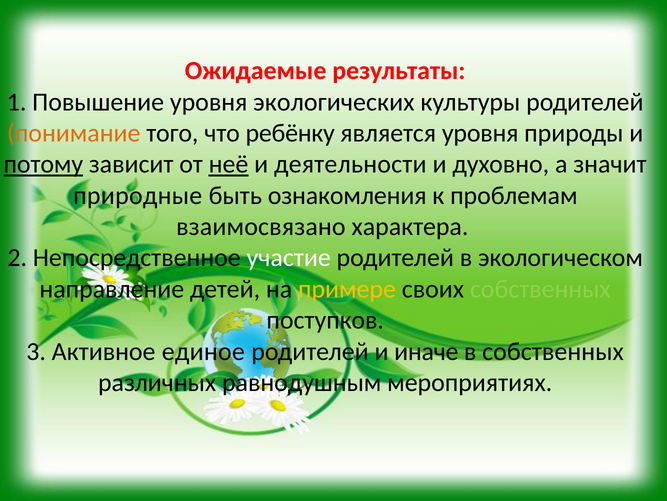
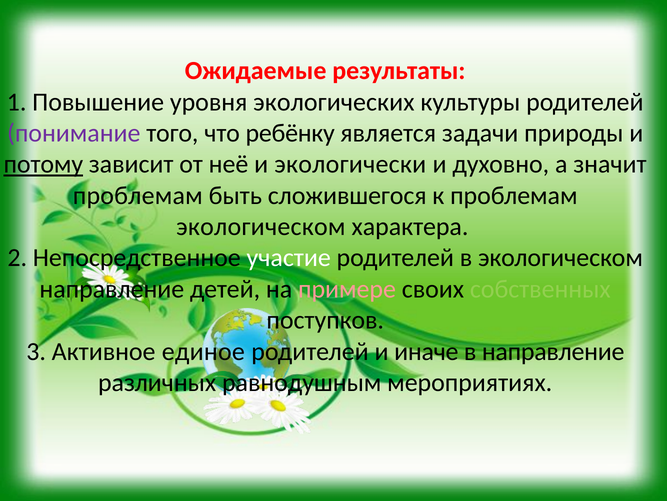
понимание colour: orange -> purple (74, 133)
является уровня: уровня -> задачи (480, 133)
неё underline: present -> none (229, 164)
деятельности: деятельности -> экологически (350, 164)
природные: природные -> проблемам (138, 195)
ознакомления: ознакомления -> сложившегося (347, 195)
взаимосвязано: взаимосвязано -> экологическом (261, 226)
примере colour: yellow -> pink (347, 289)
в собственных: собственных -> направление (553, 351)
